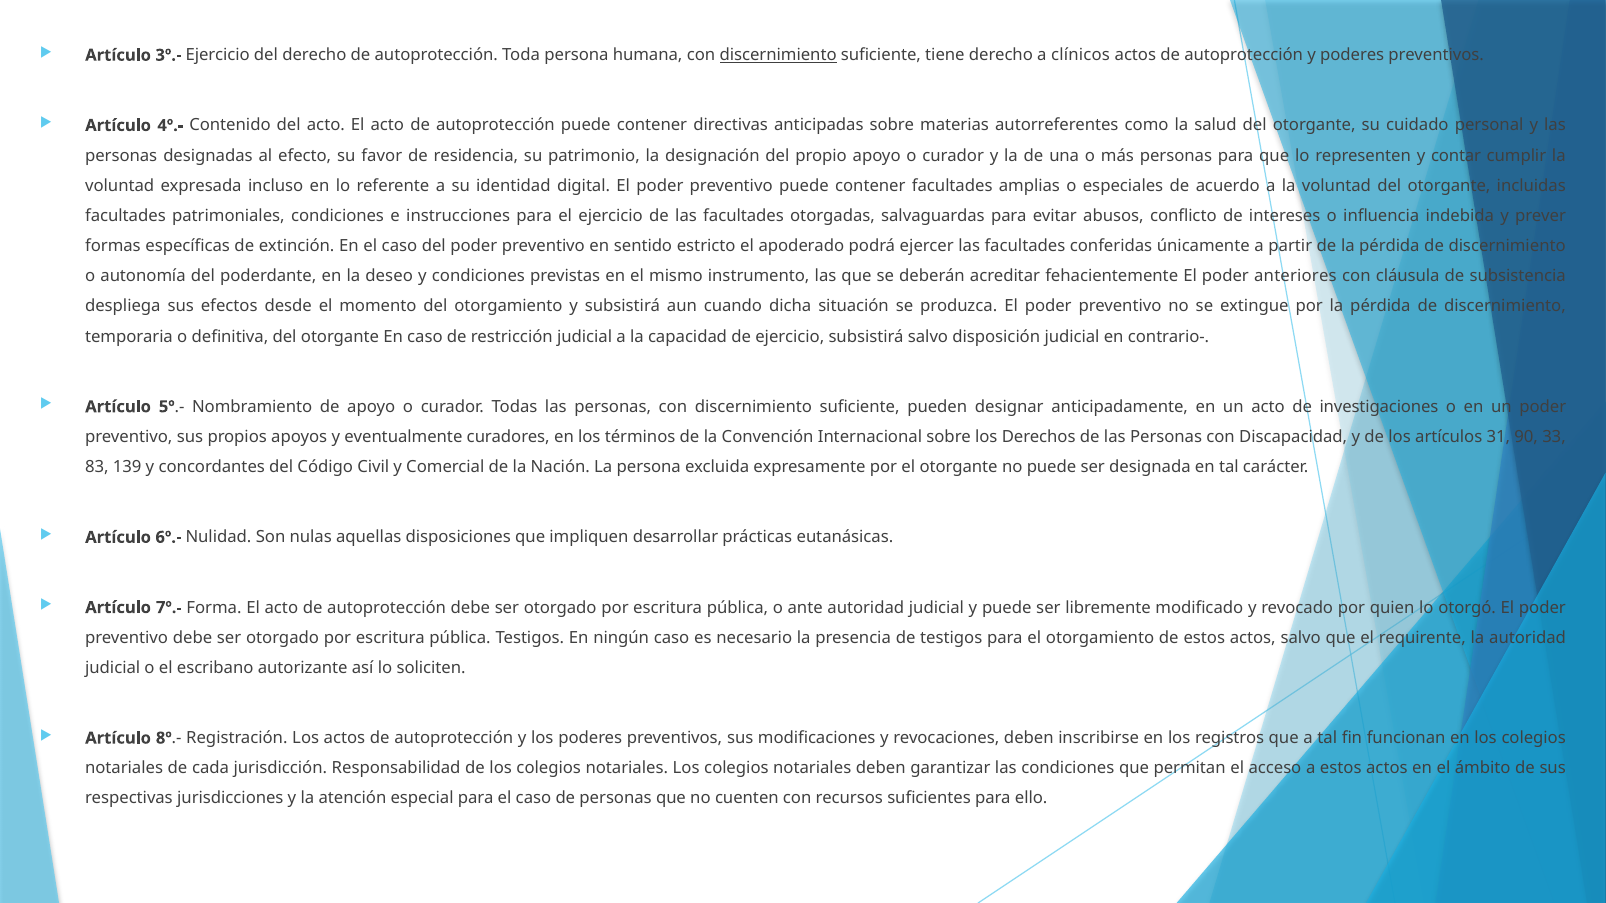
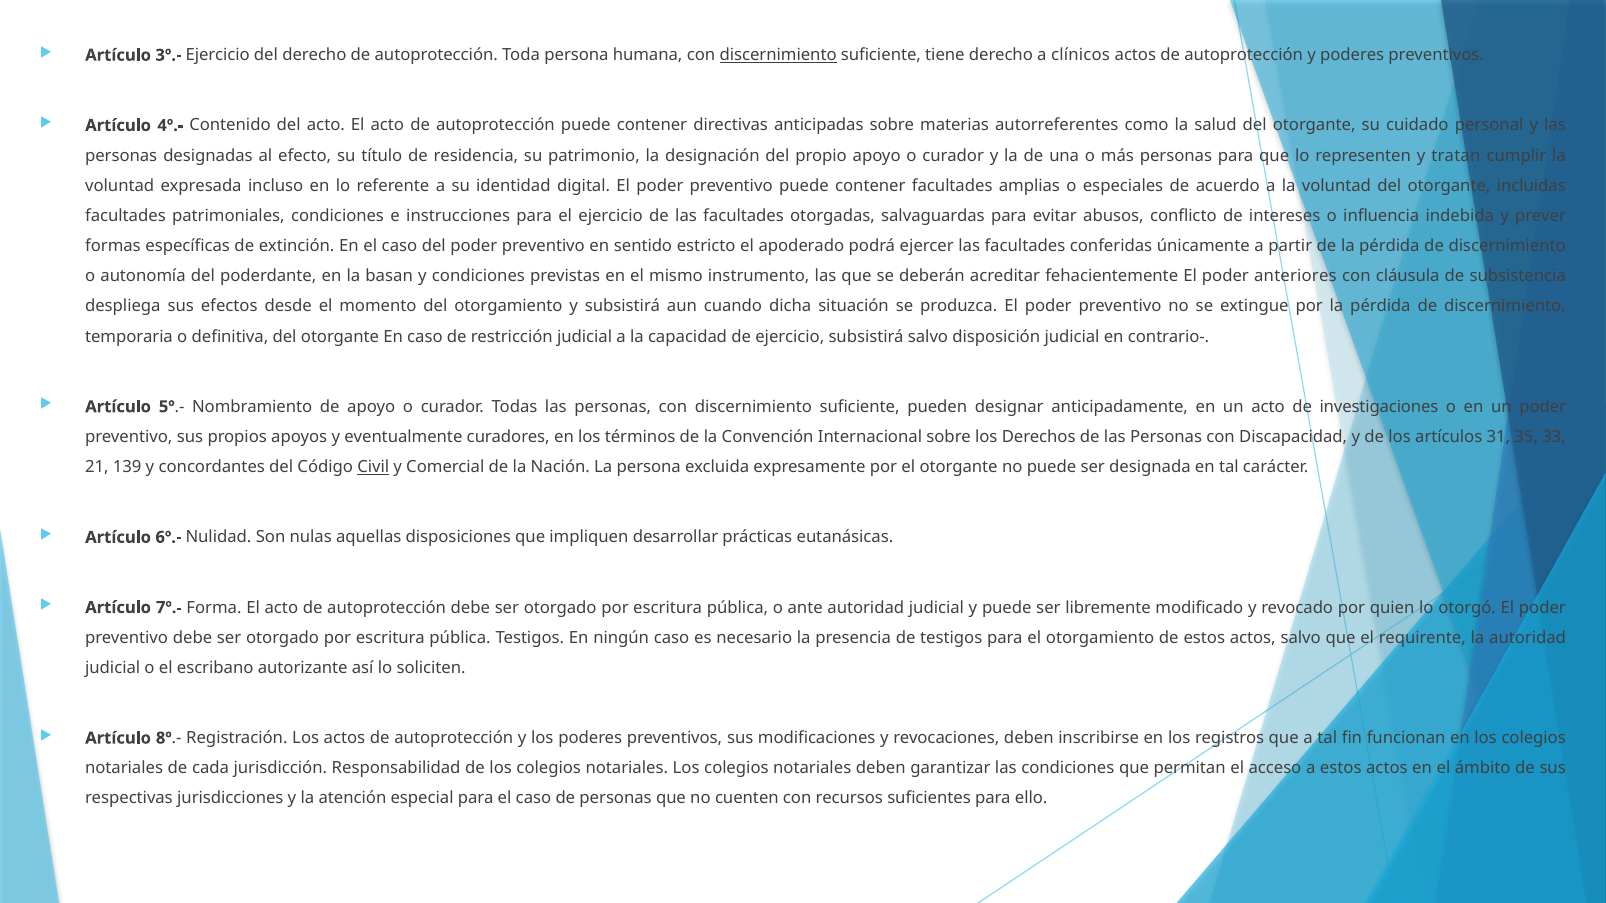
favor: favor -> título (382, 156)
contar: contar -> tratan (1456, 156)
deseo: deseo -> basan (389, 276)
90: 90 -> 35 (1526, 437)
83: 83 -> 21 (97, 467)
Civil underline: none -> present (373, 467)
